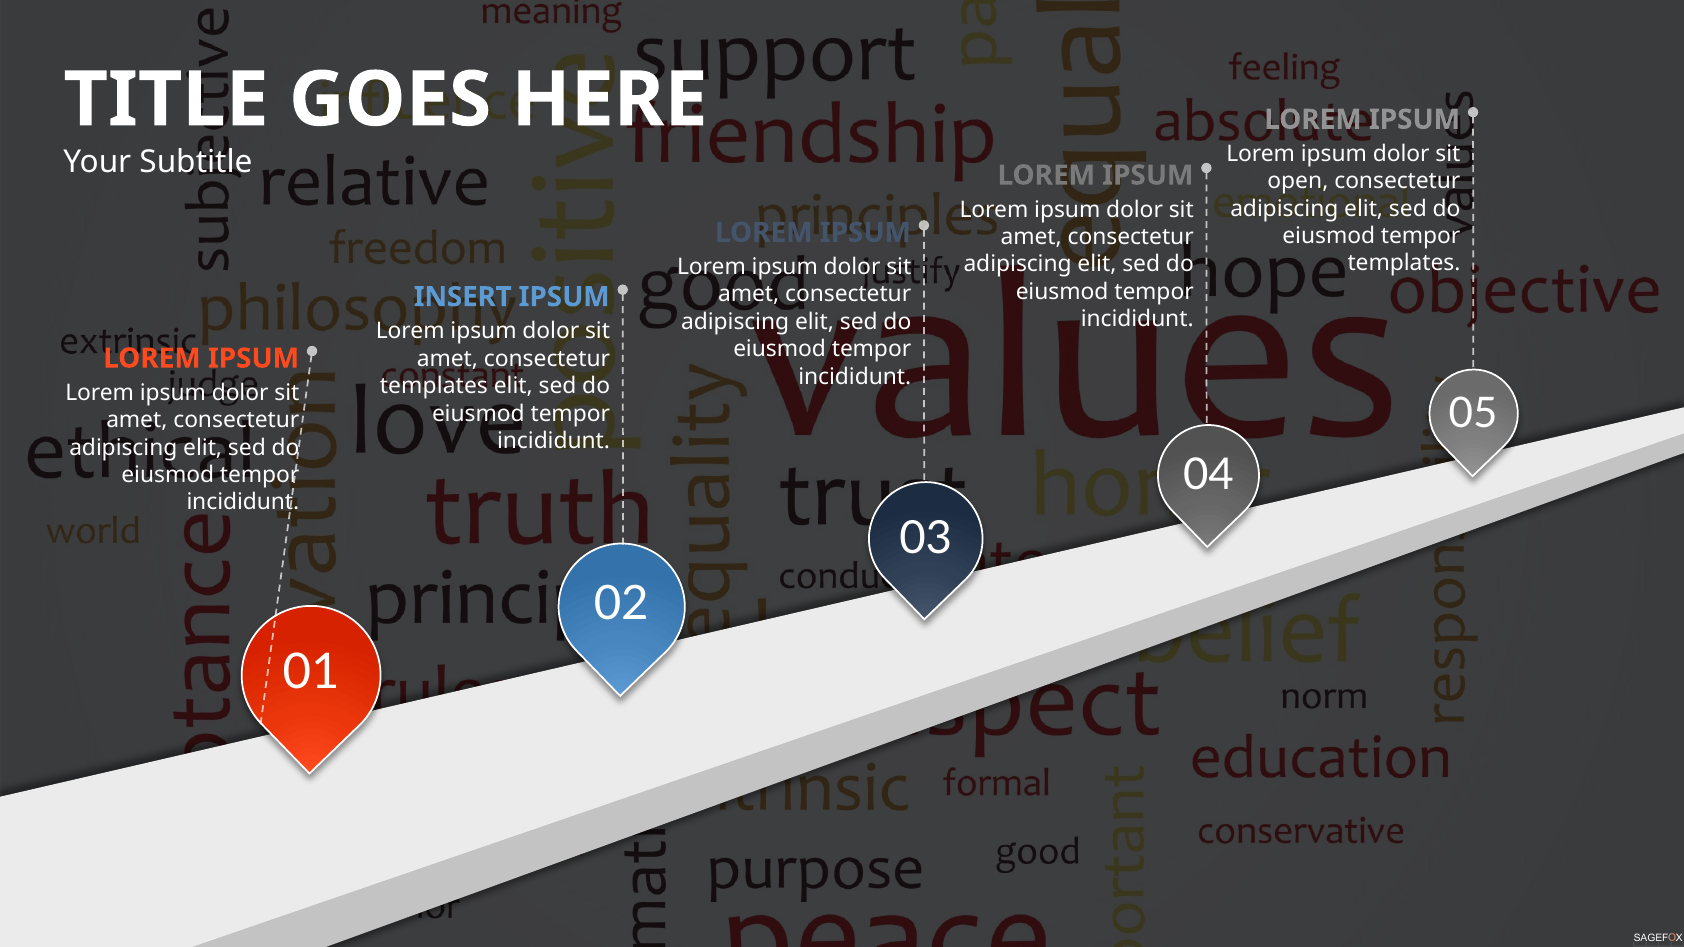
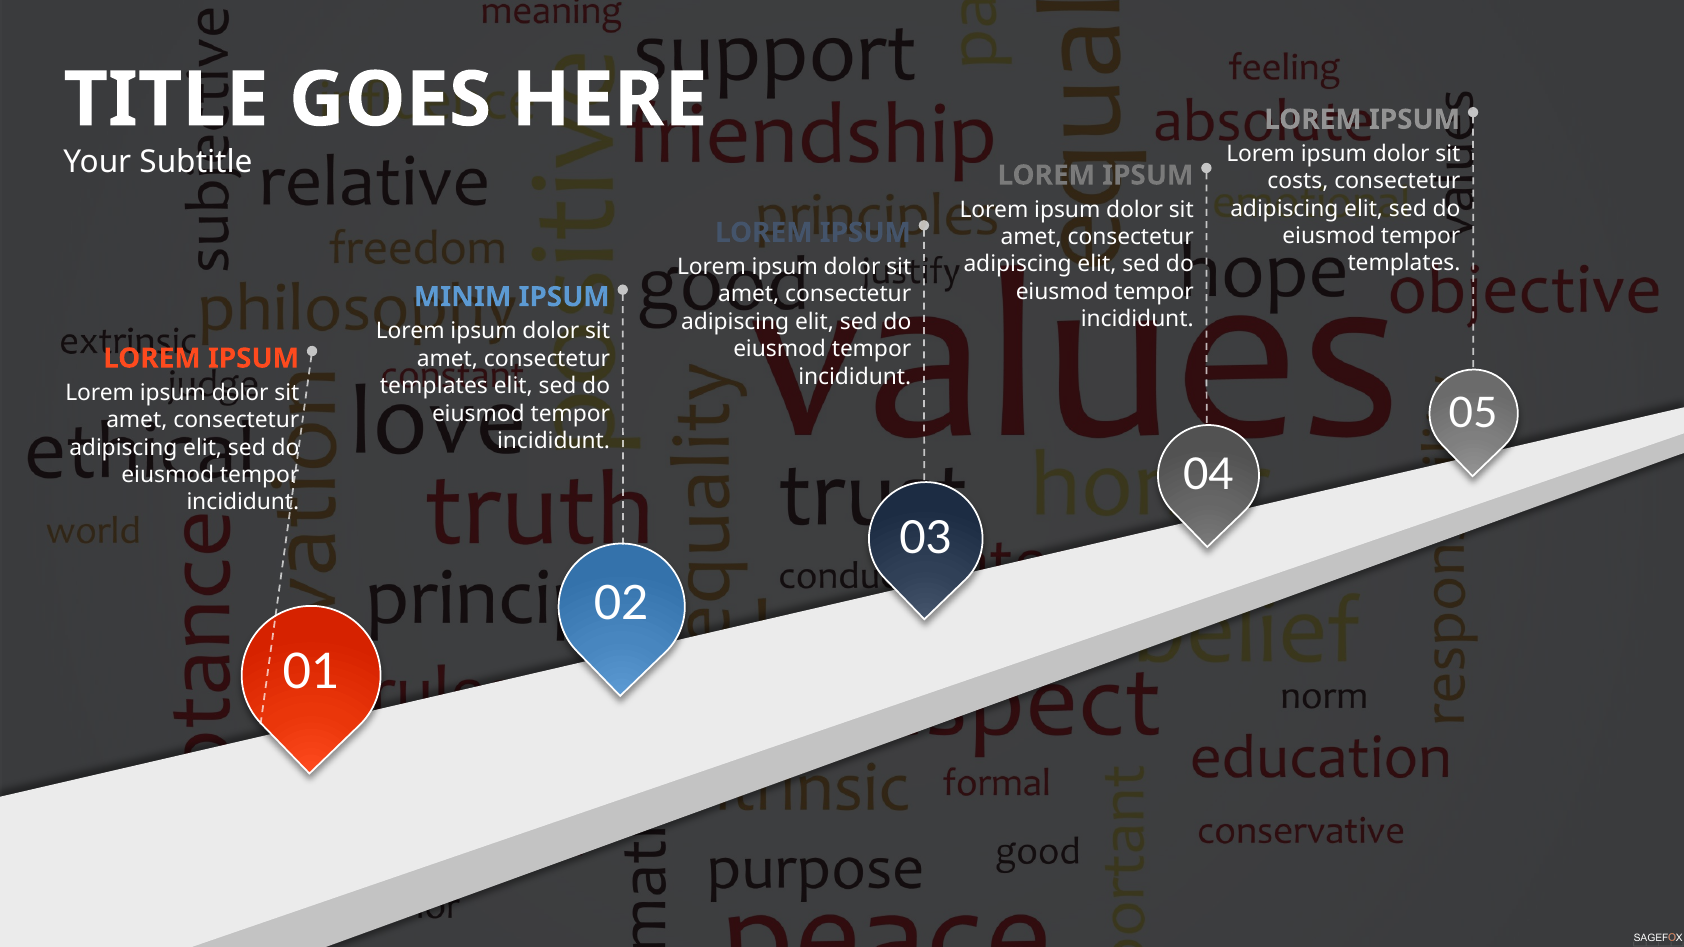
open: open -> costs (1298, 181)
INSERT: INSERT -> MINIM (463, 297)
